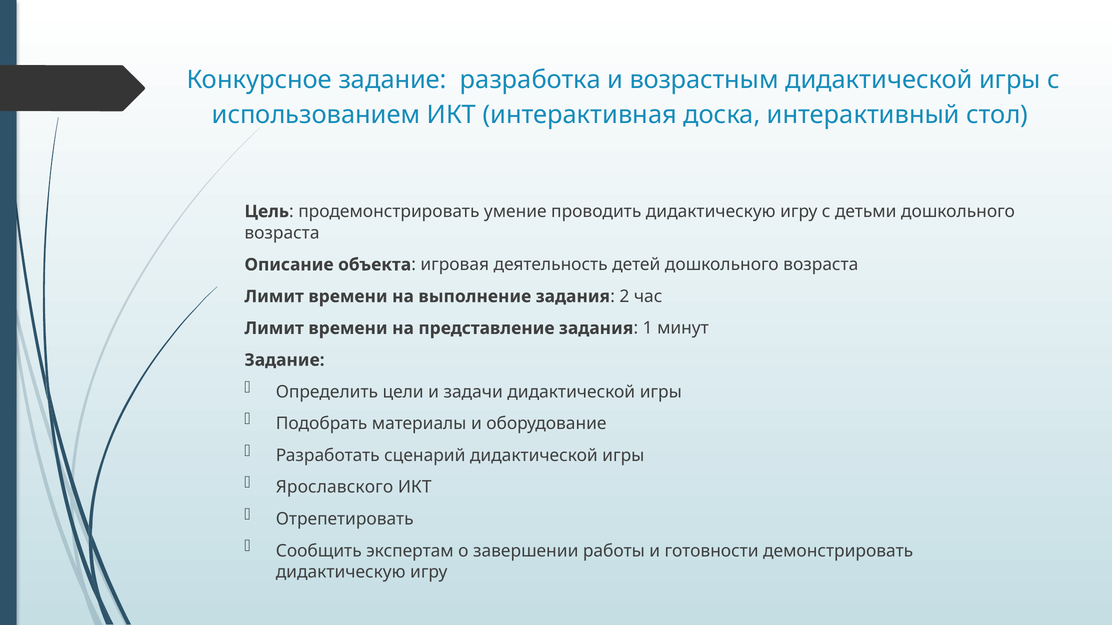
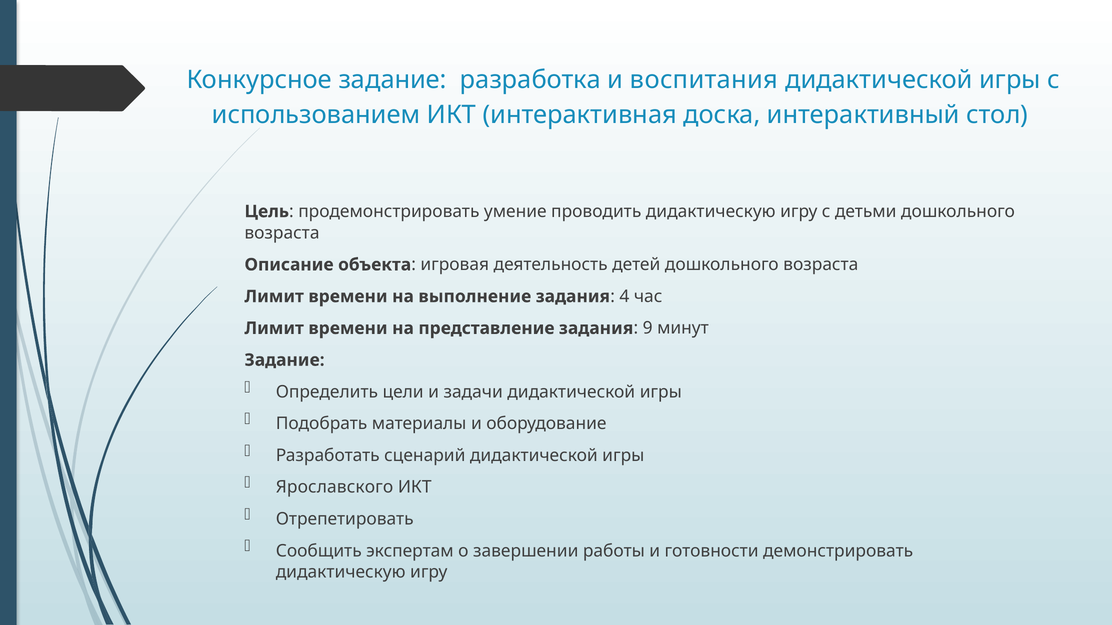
возрастным: возрастным -> воспитания (704, 80)
2: 2 -> 4 (624, 297)
1: 1 -> 9 (648, 329)
